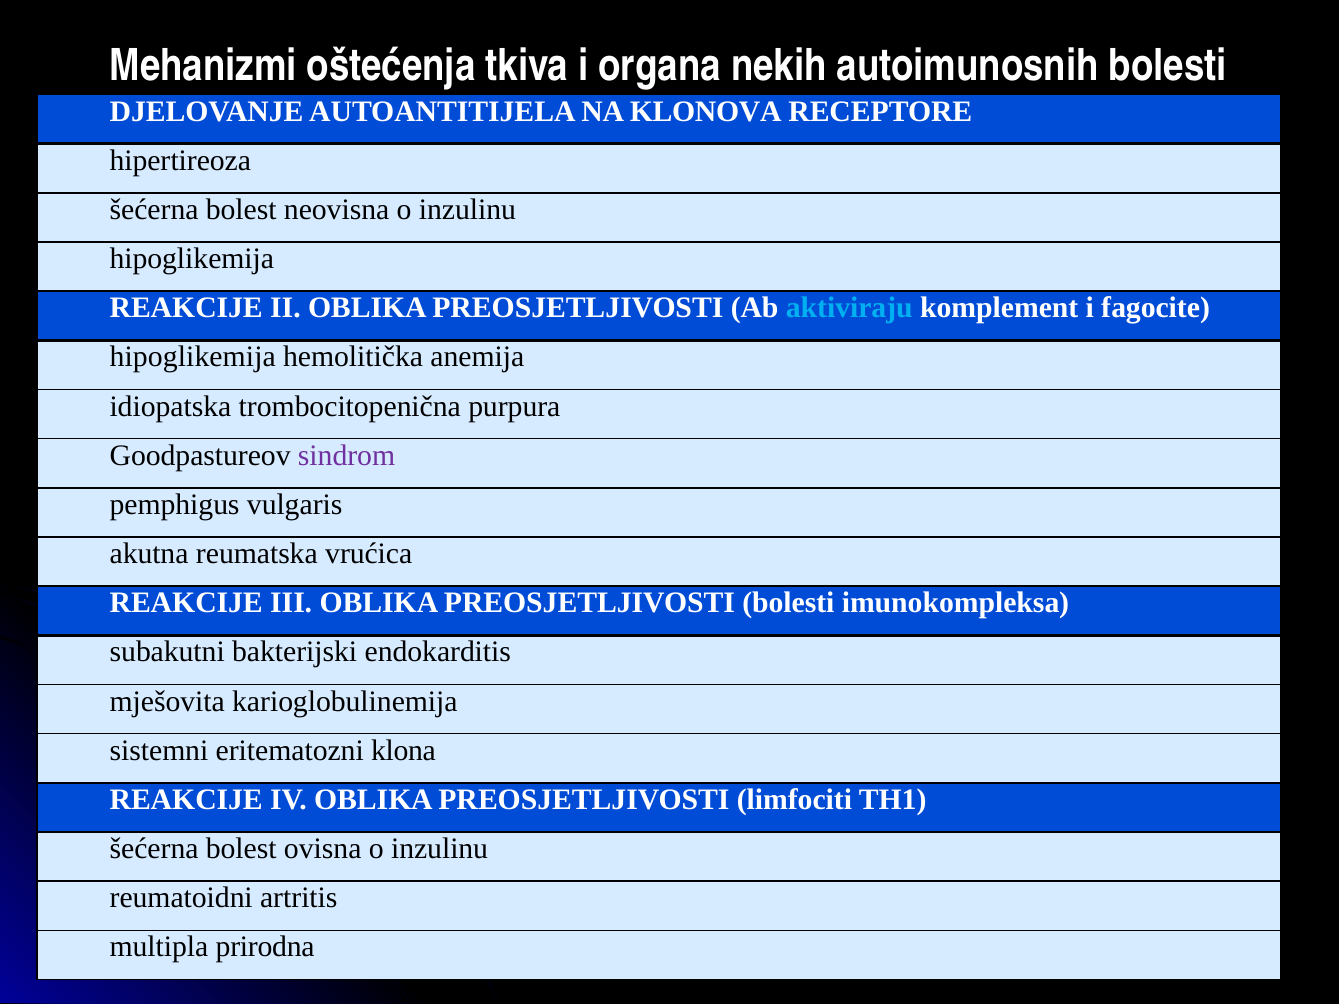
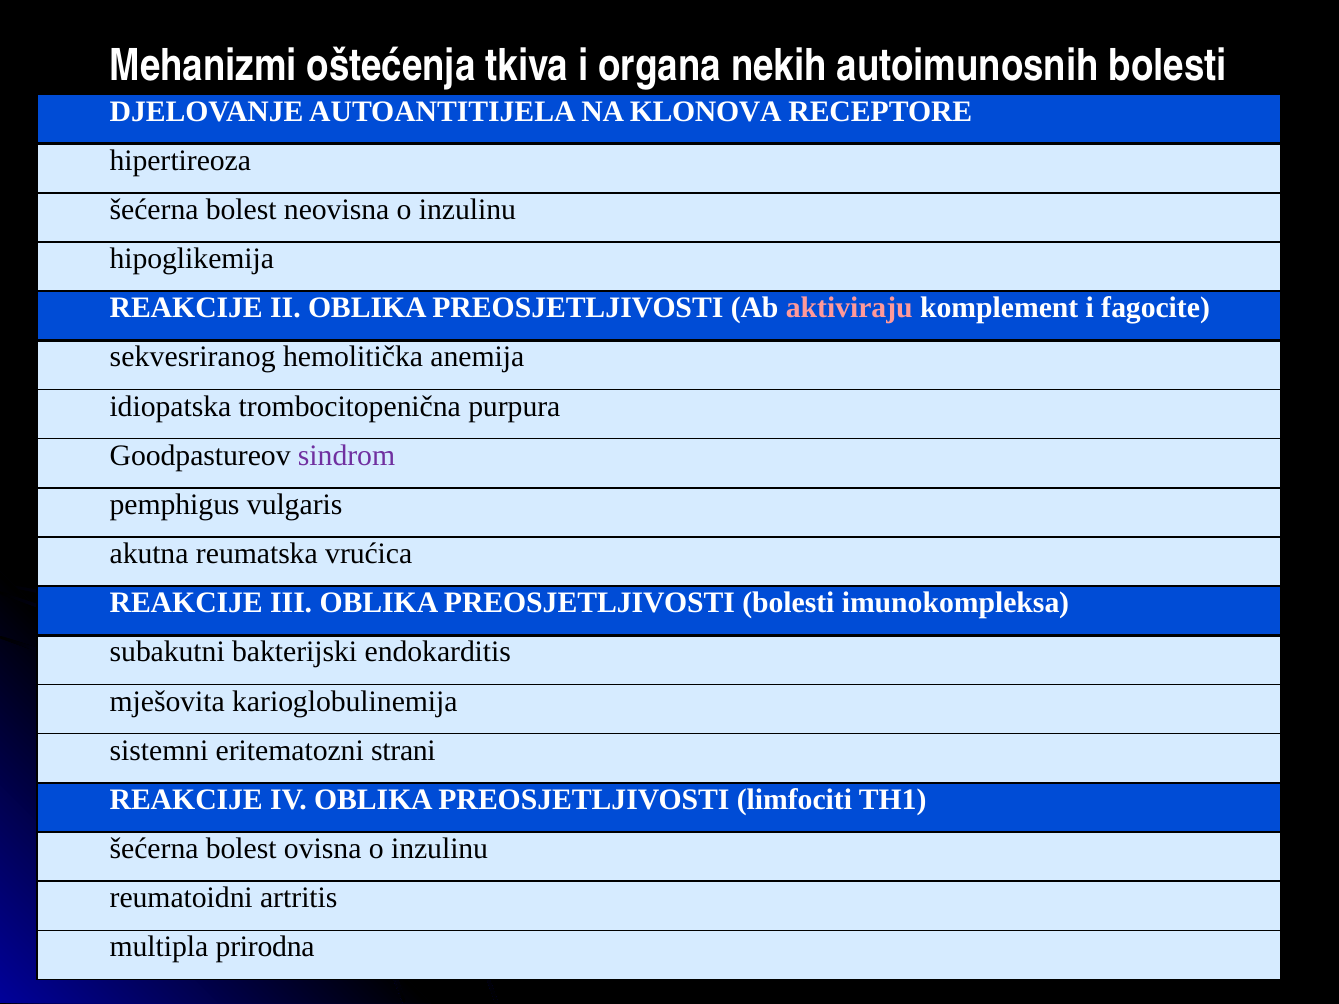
aktiviraju colour: light blue -> pink (849, 308)
hipoglikemija: hipoglikemija -> sekvesriranog (193, 357)
klona: klona -> strani (403, 751)
